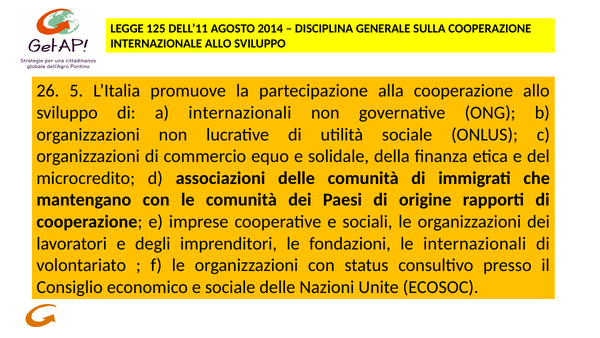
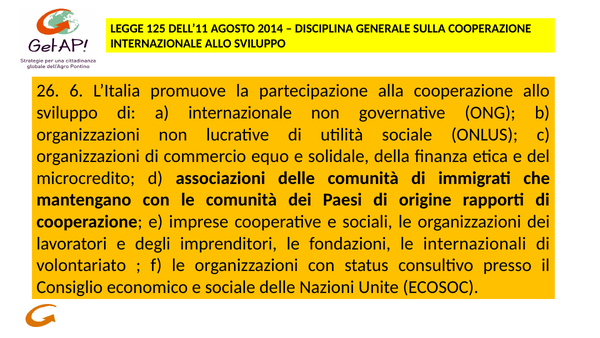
5: 5 -> 6 (76, 91)
a internazionali: internazionali -> internazionale (240, 113)
